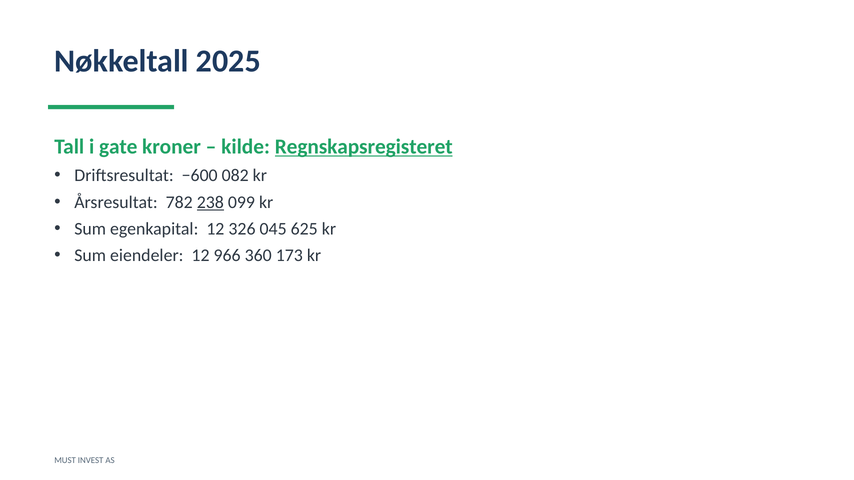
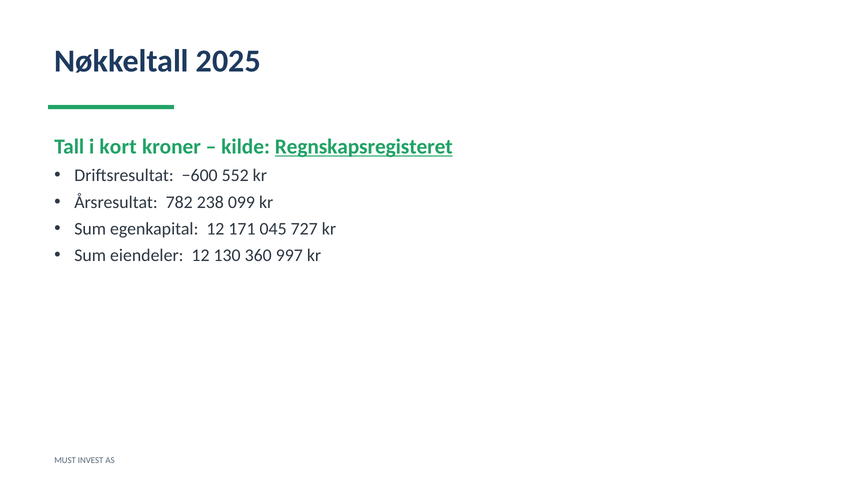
gate: gate -> kort (118, 147)
082: 082 -> 552 (235, 176)
238 underline: present -> none (210, 202)
326: 326 -> 171 (242, 229)
625: 625 -> 727 (304, 229)
966: 966 -> 130 (227, 256)
173: 173 -> 997 (289, 256)
